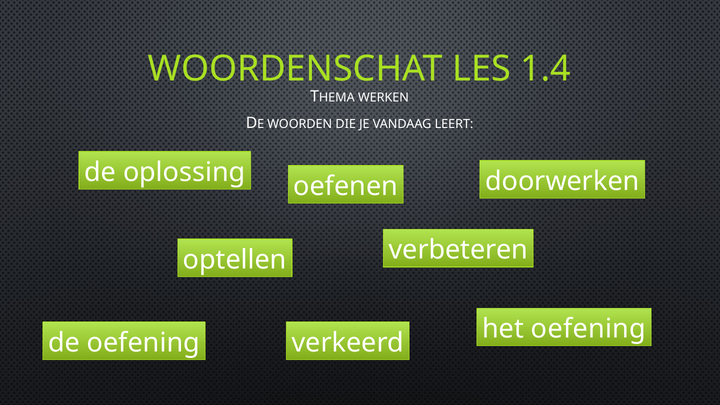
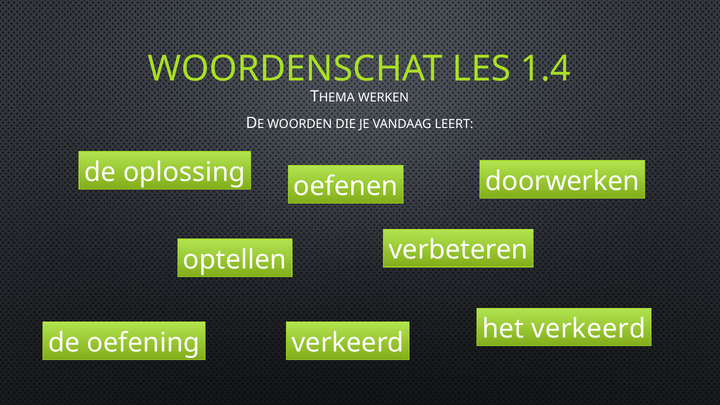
het oefening: oefening -> verkeerd (588, 329)
